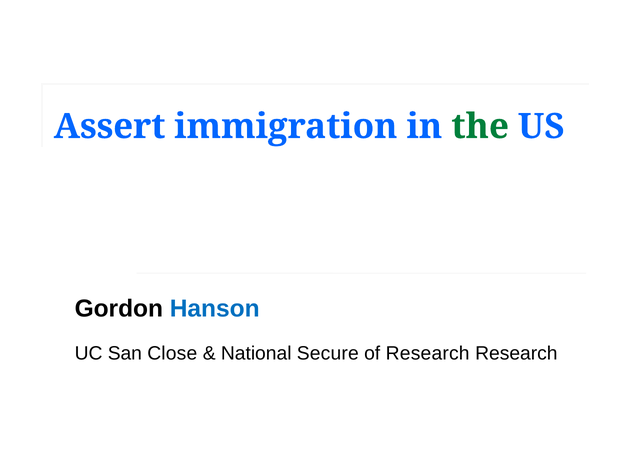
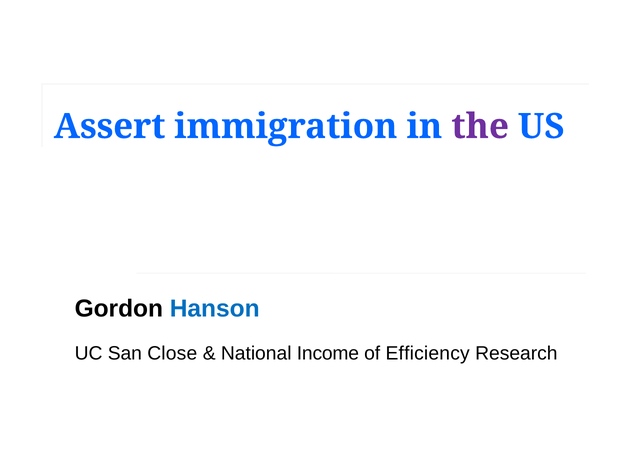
the colour: green -> purple (480, 127)
Secure: Secure -> Income (328, 353)
of Research: Research -> Efficiency (428, 353)
